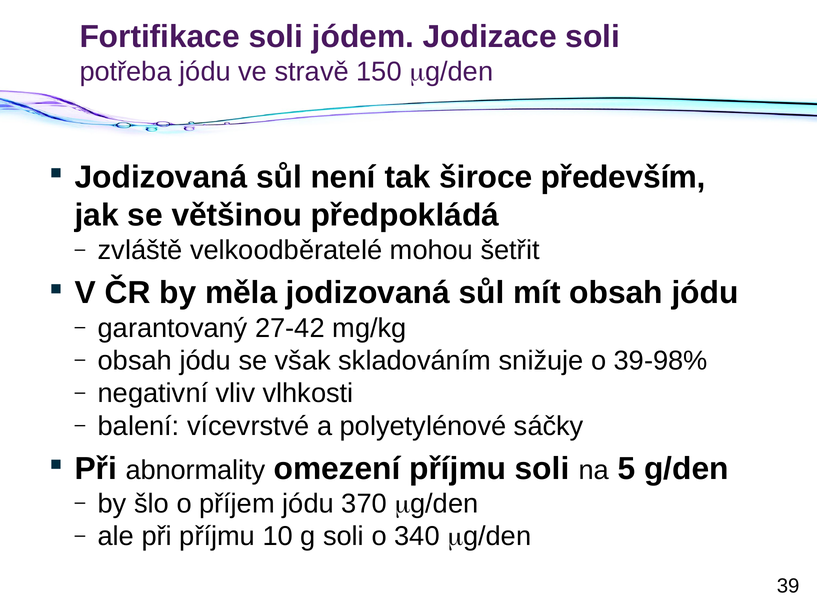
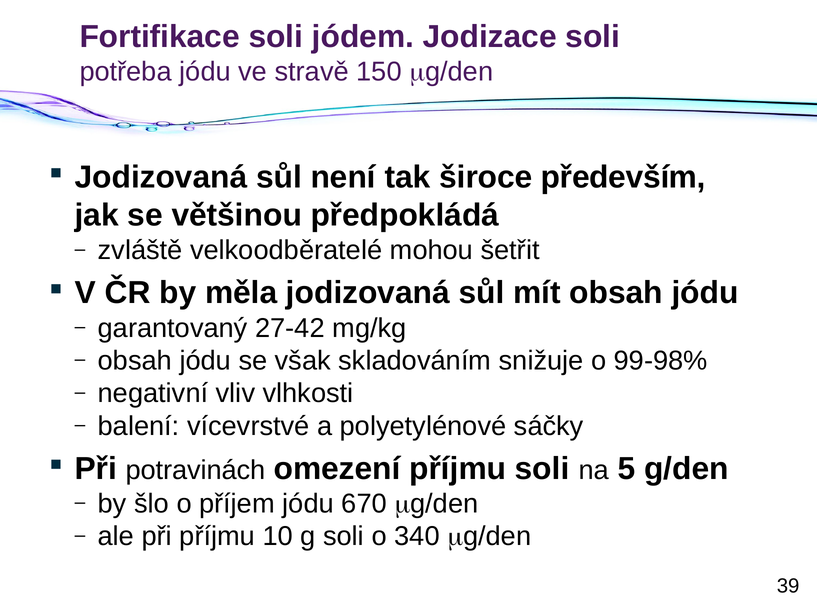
39-98%: 39-98% -> 99-98% (661, 361)
abnormality: abnormality -> potravinách (195, 470)
370: 370 -> 670 (364, 504)
